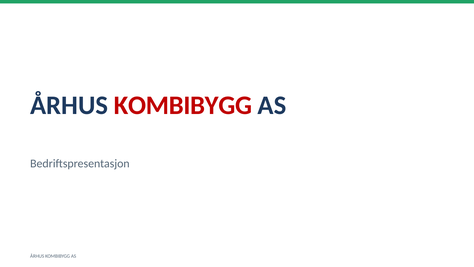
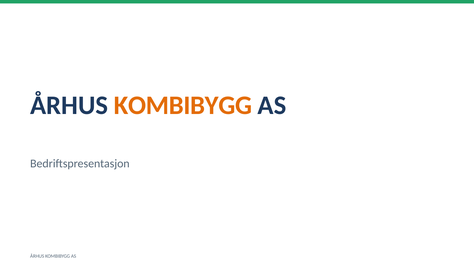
KOMBIBYGG colour: red -> orange (183, 105)
